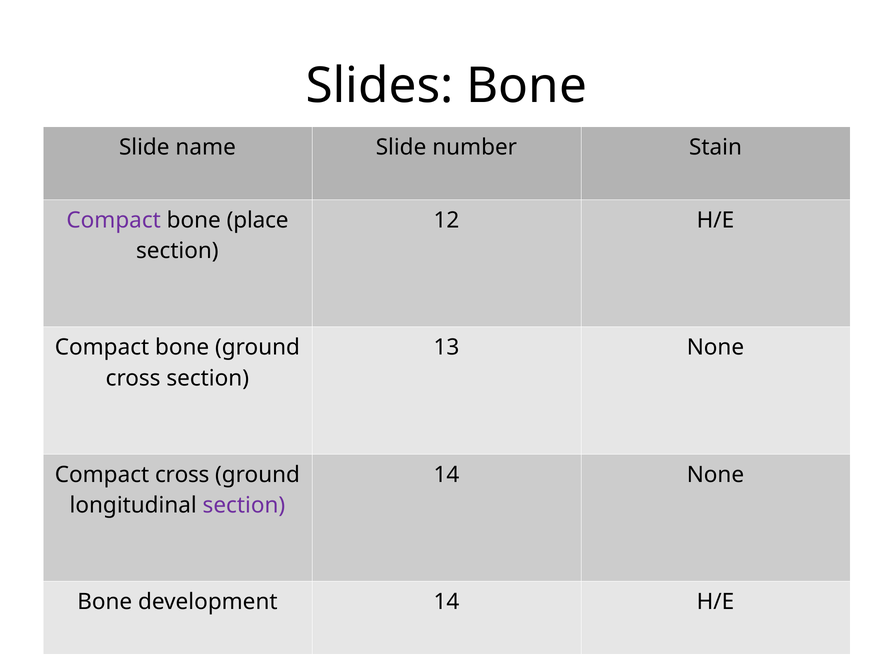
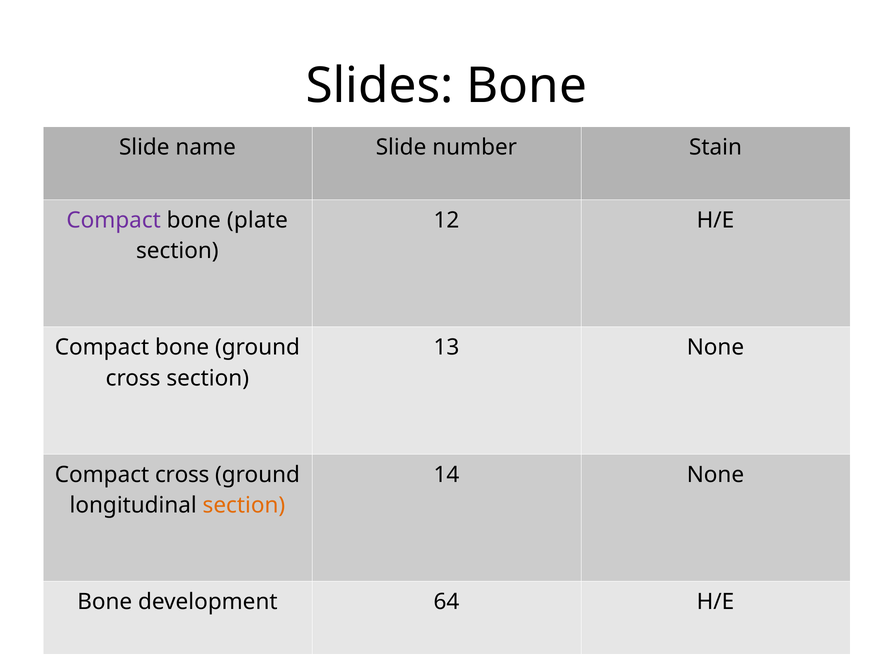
place: place -> plate (257, 220)
section colour: purple -> orange (244, 505)
development 14: 14 -> 64 (446, 602)
